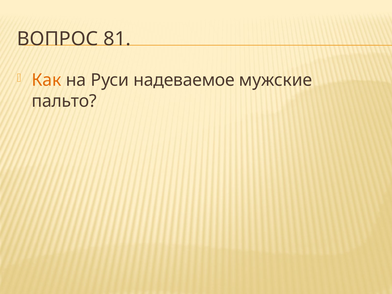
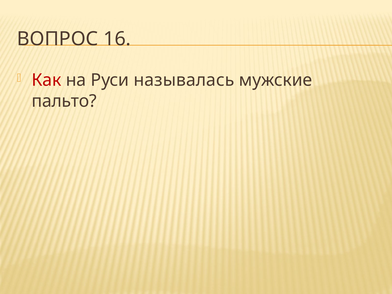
81: 81 -> 16 (117, 39)
Как colour: orange -> red (46, 80)
надеваемое: надеваемое -> называлась (184, 80)
